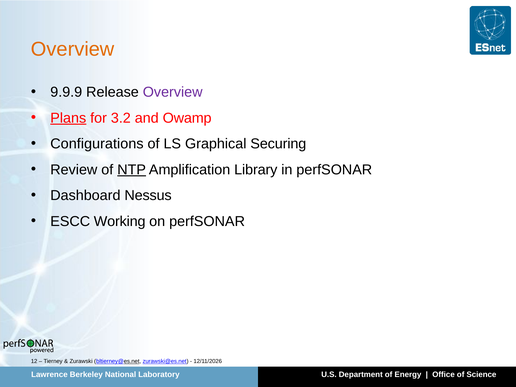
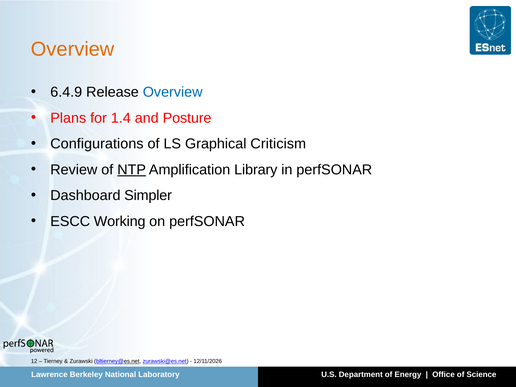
9.9.9: 9.9.9 -> 6.4.9 (66, 92)
Overview colour: purple -> blue (173, 92)
Plans underline: present -> none (68, 118)
3.2: 3.2 -> 1.4 (121, 118)
Owamp: Owamp -> Posture (187, 118)
Securing: Securing -> Criticism (278, 144)
Nessus: Nessus -> Simpler (148, 195)
